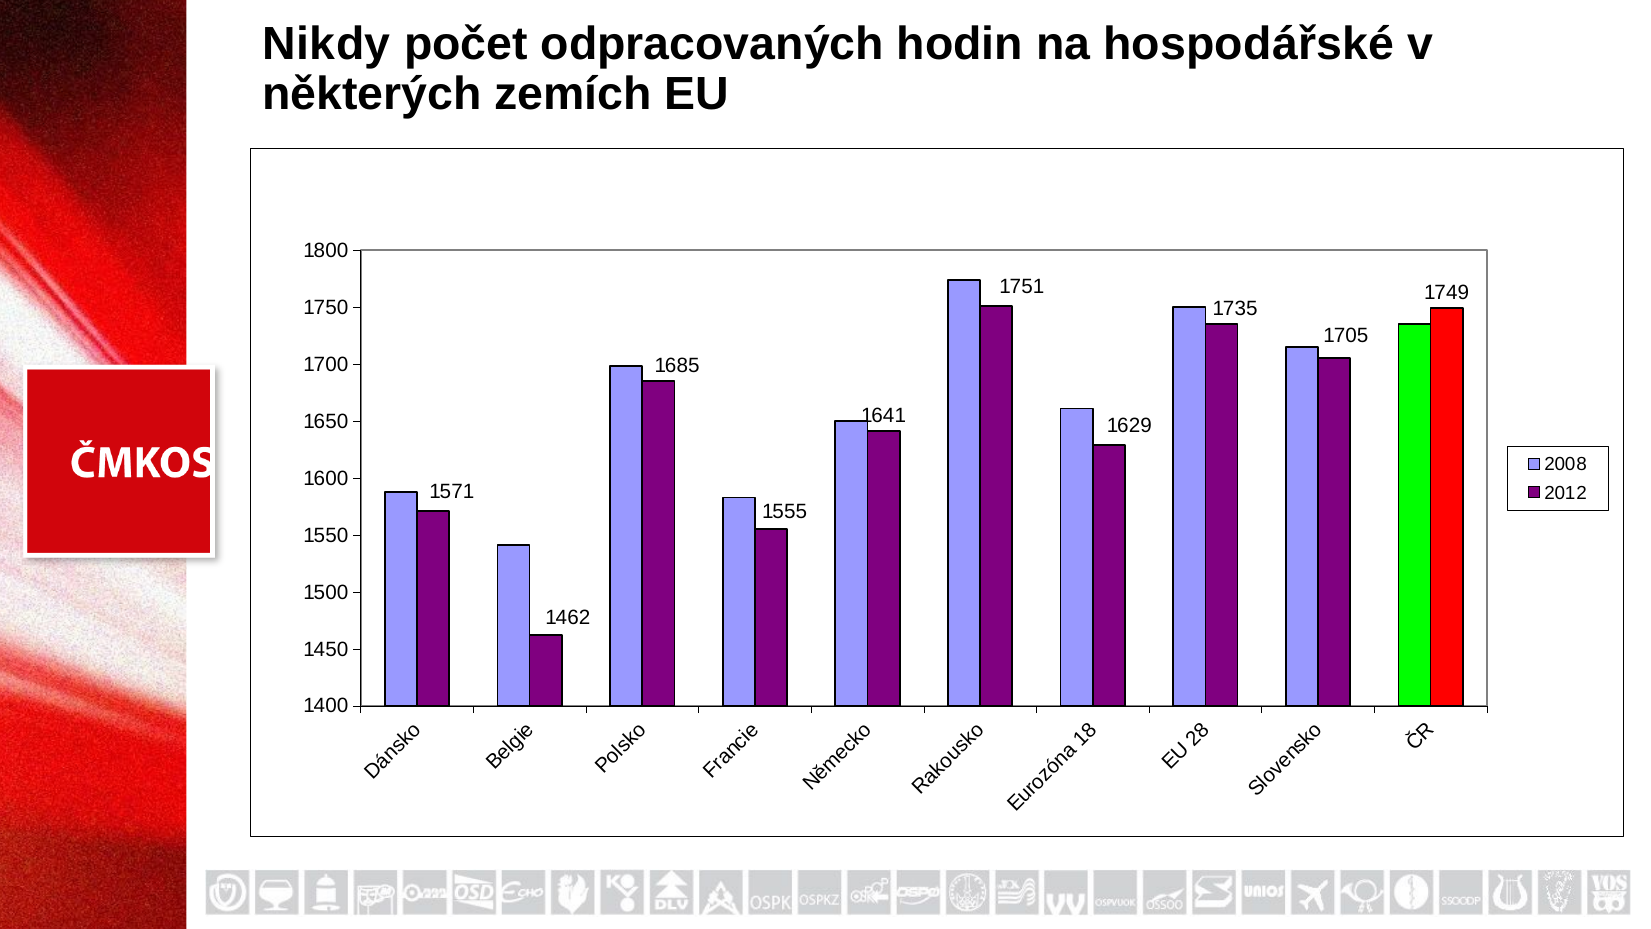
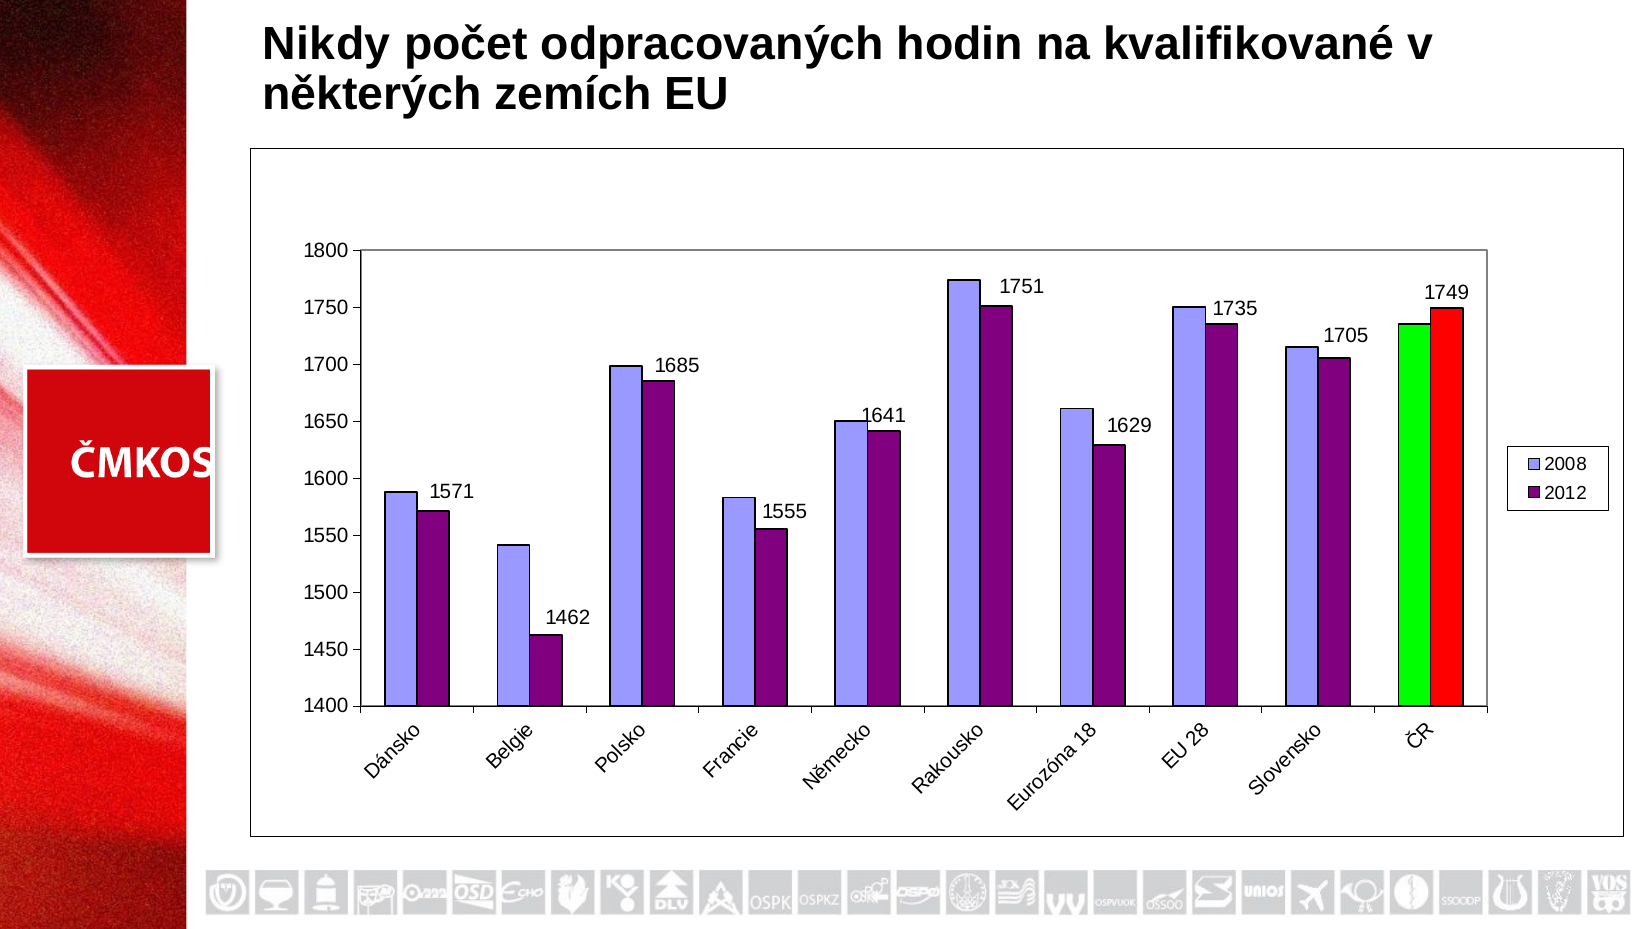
hospodářské: hospodářské -> kvalifikované (1249, 44)
